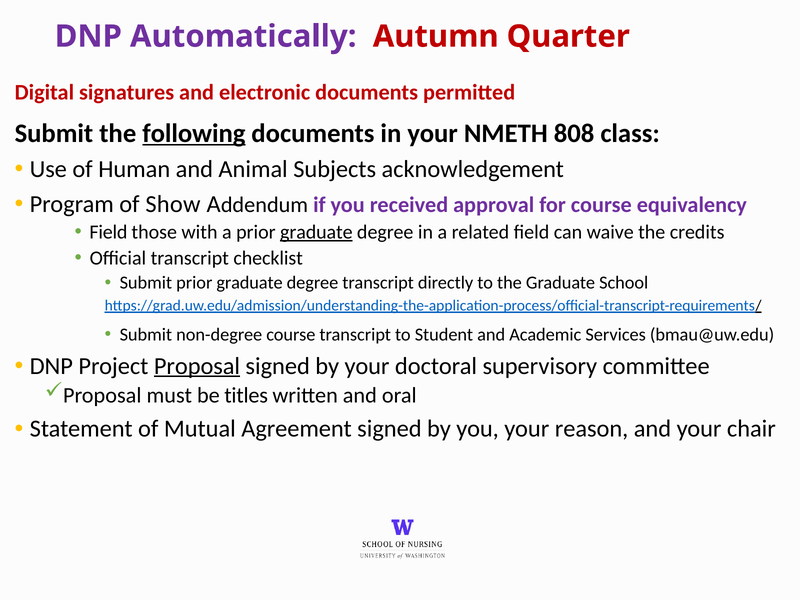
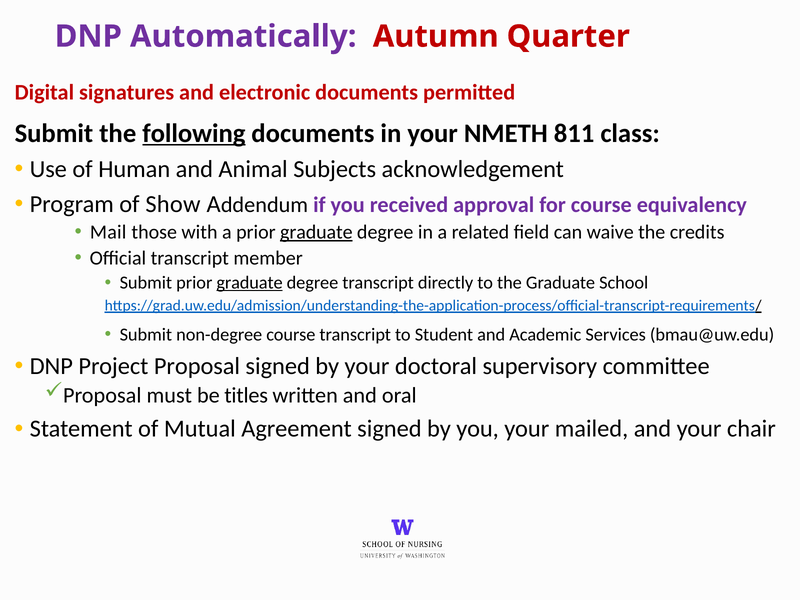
808: 808 -> 811 (574, 133)
Field: Field -> Mail (108, 232)
checklist: checklist -> member (268, 258)
graduate underline: none -> present (250, 283)
Proposal underline: present -> none (197, 366)
reason: reason -> mailed (592, 429)
